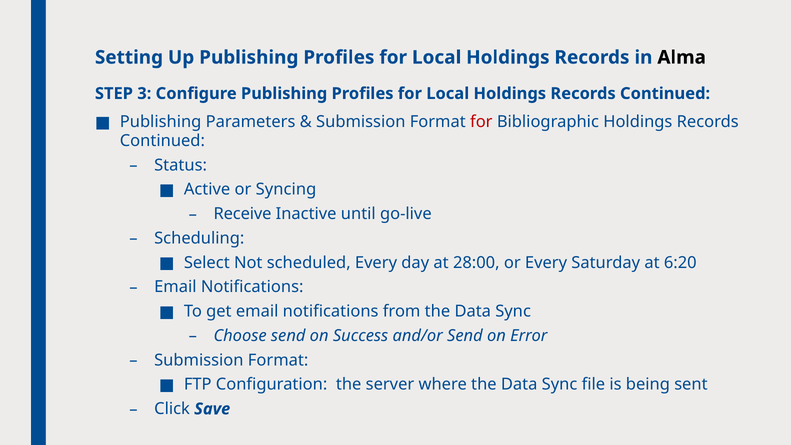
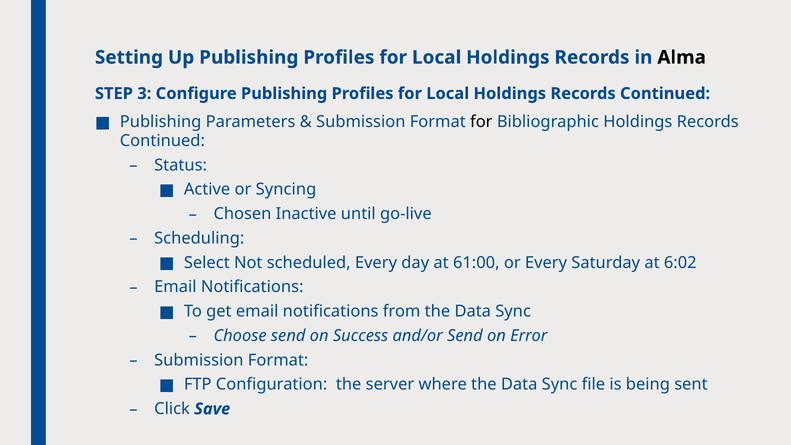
for colour: red -> black (481, 122)
Receive: Receive -> Chosen (242, 214)
28:00: 28:00 -> 61:00 (476, 263)
6:20: 6:20 -> 6:02 (680, 263)
